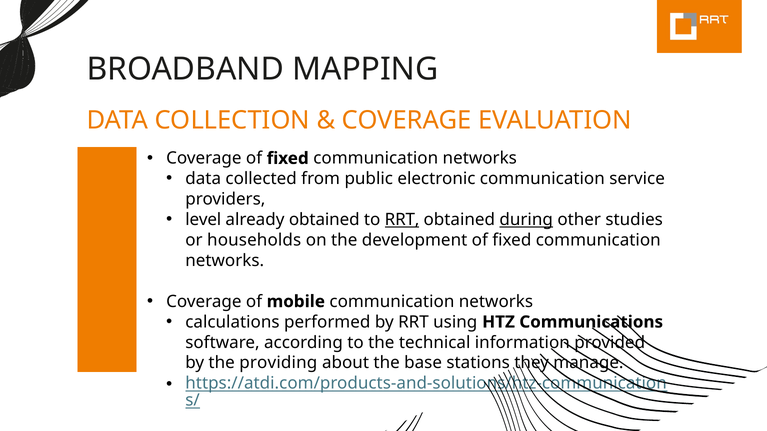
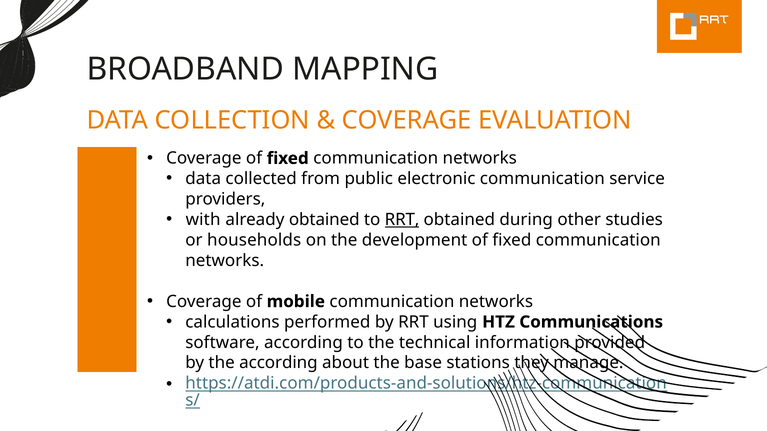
level: level -> with (203, 220)
during underline: present -> none (526, 220)
the providing: providing -> according (278, 363)
